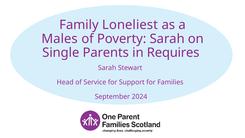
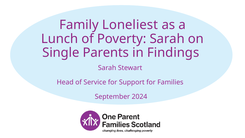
Males: Males -> Lunch (60, 39)
Requires: Requires -> Findings (173, 53)
